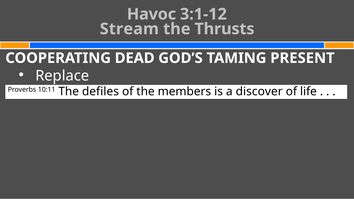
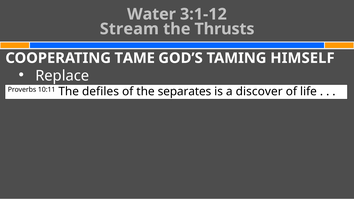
Havoc: Havoc -> Water (151, 14)
DEAD: DEAD -> TAME (135, 58)
PRESENT: PRESENT -> HIMSELF (302, 58)
members: members -> separates (184, 92)
